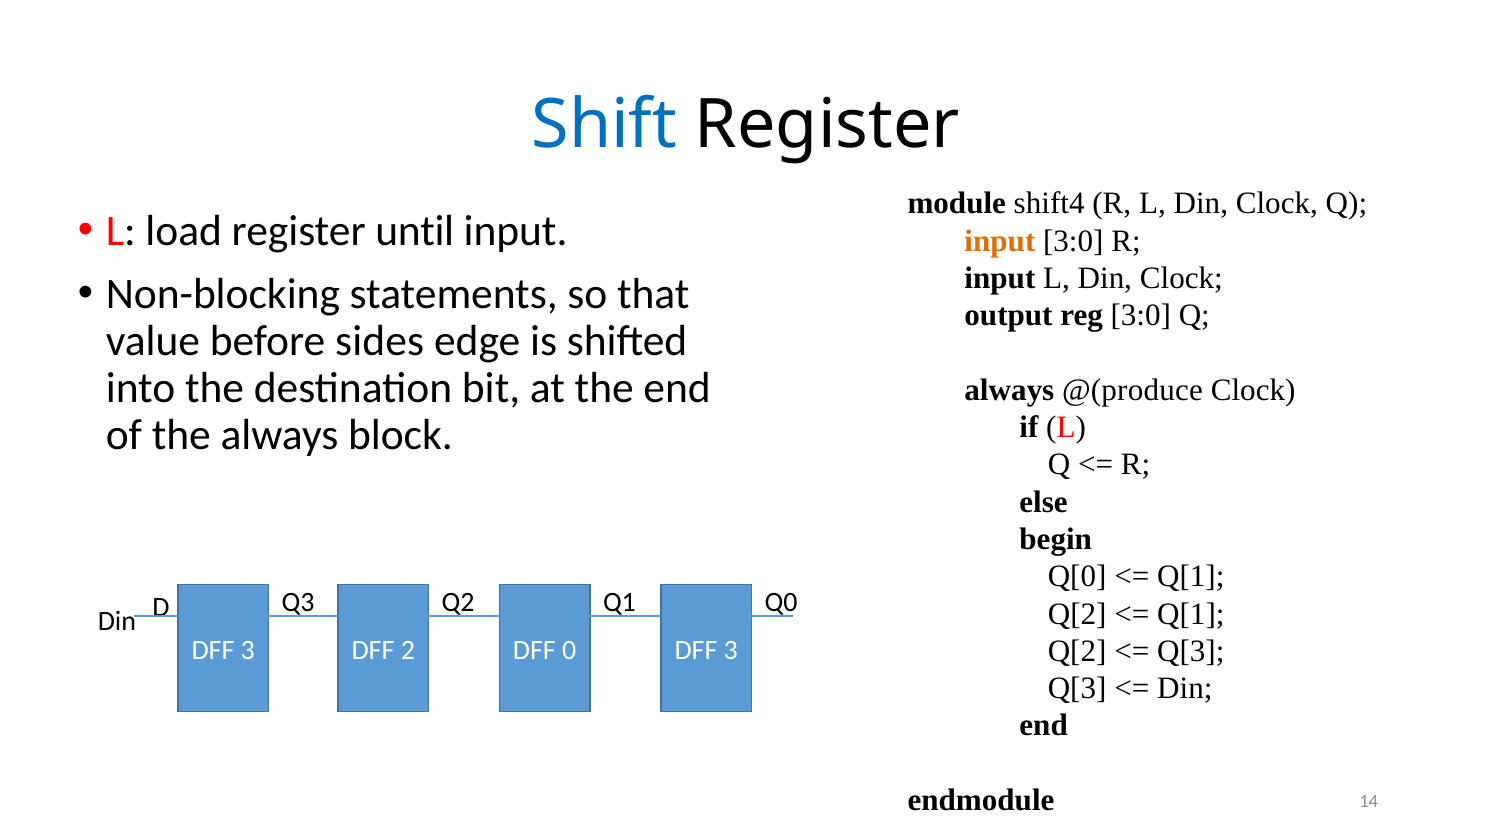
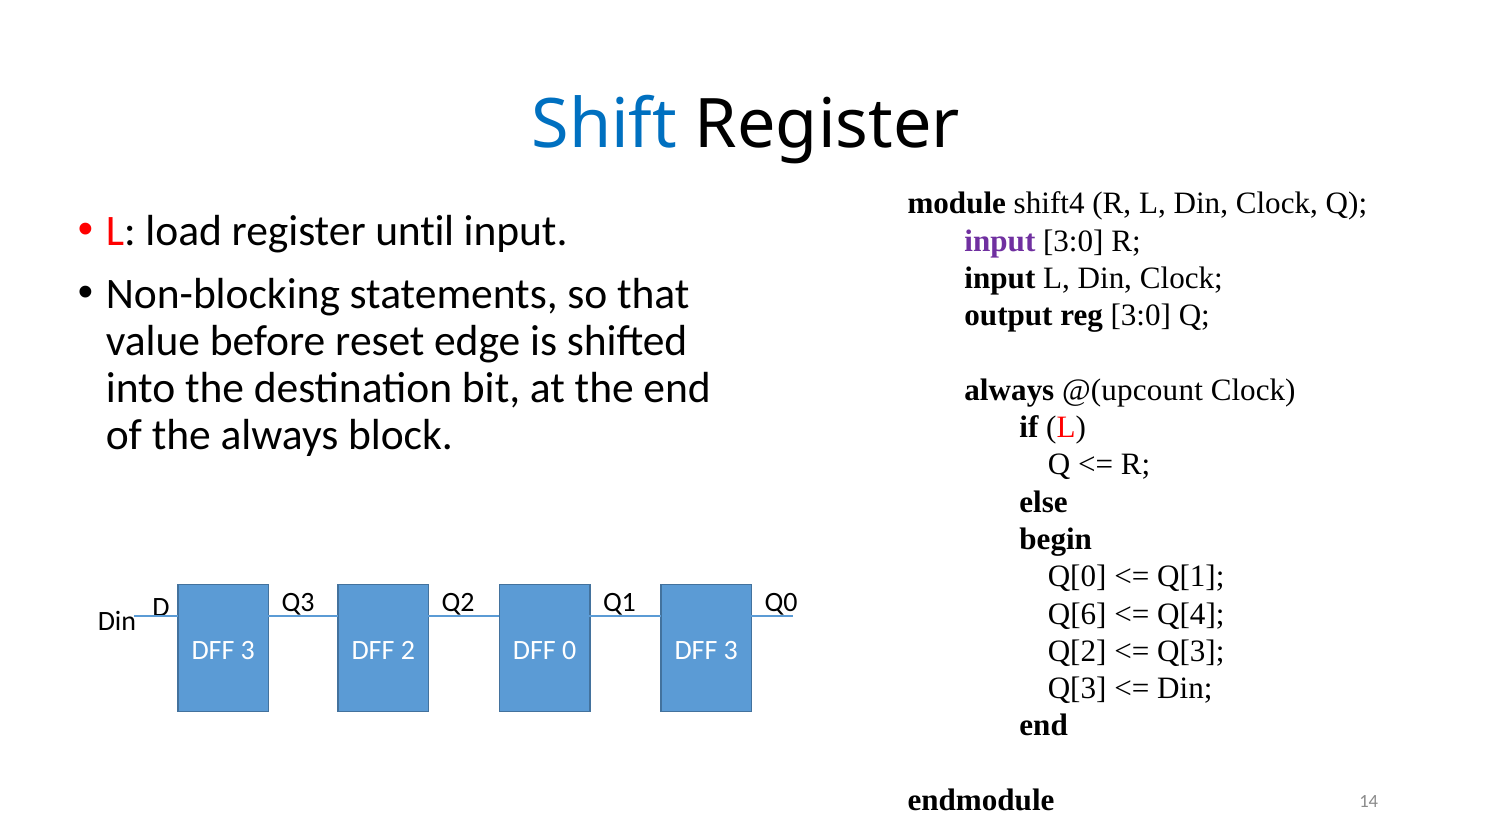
input colour: orange -> purple (1000, 241)
sides: sides -> reset (380, 341)
@(produce: @(produce -> @(upcount (1132, 390)
Q[2: Q[2 -> Q[6 (1077, 614)
Q[1: Q[1 -> Q[4 (1191, 614)
